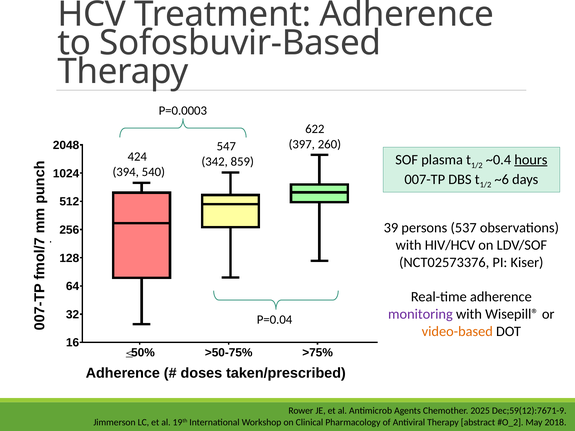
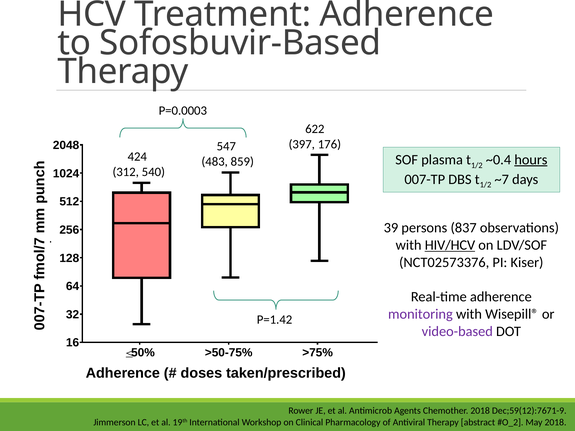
260: 260 -> 176 (329, 144)
342: 342 -> 483 (215, 162)
394: 394 -> 312 (126, 172)
~6: ~6 -> ~7 (502, 179)
537: 537 -> 837 (464, 228)
HIV/HCV underline: none -> present (450, 245)
P=0.04: P=0.04 -> P=1.42 (275, 320)
video-based colour: orange -> purple (457, 332)
Chemother 2025: 2025 -> 2018 (480, 411)
